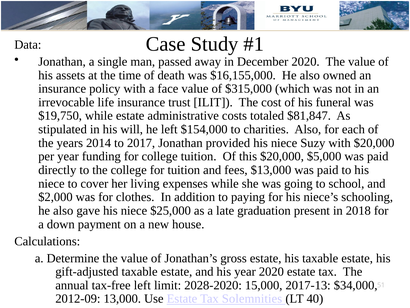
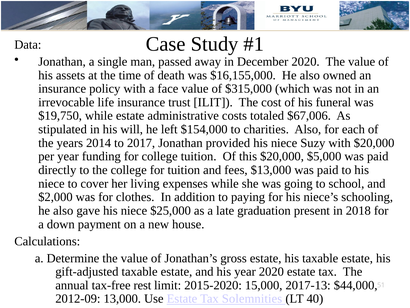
$81,847: $81,847 -> $67,006 (309, 116)
tax-free left: left -> rest (142, 285)
2028-2020: 2028-2020 -> 2015-2020 (213, 285)
$34,000: $34,000 -> $44,000 (356, 285)
